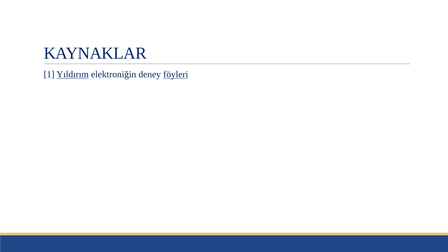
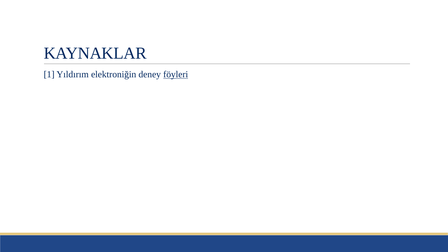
Yıldırım underline: present -> none (73, 74)
